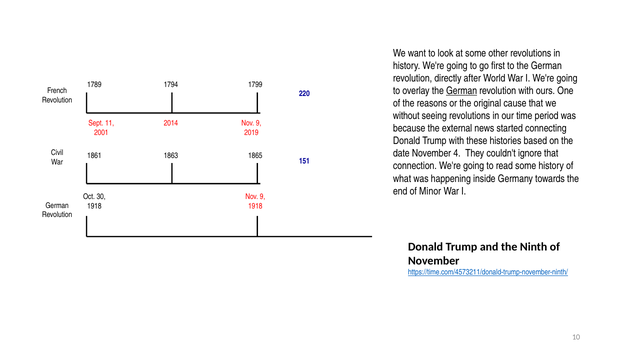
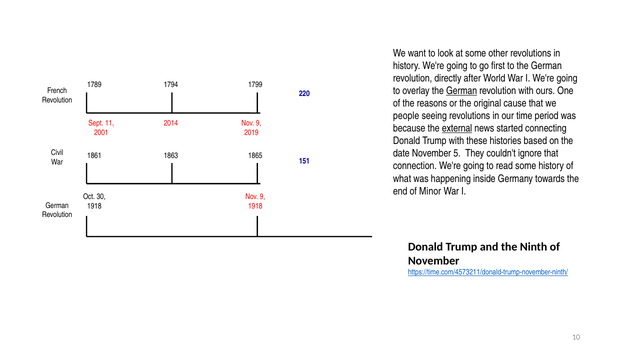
without: without -> people (406, 116)
external underline: none -> present (457, 128)
4: 4 -> 5 (457, 154)
